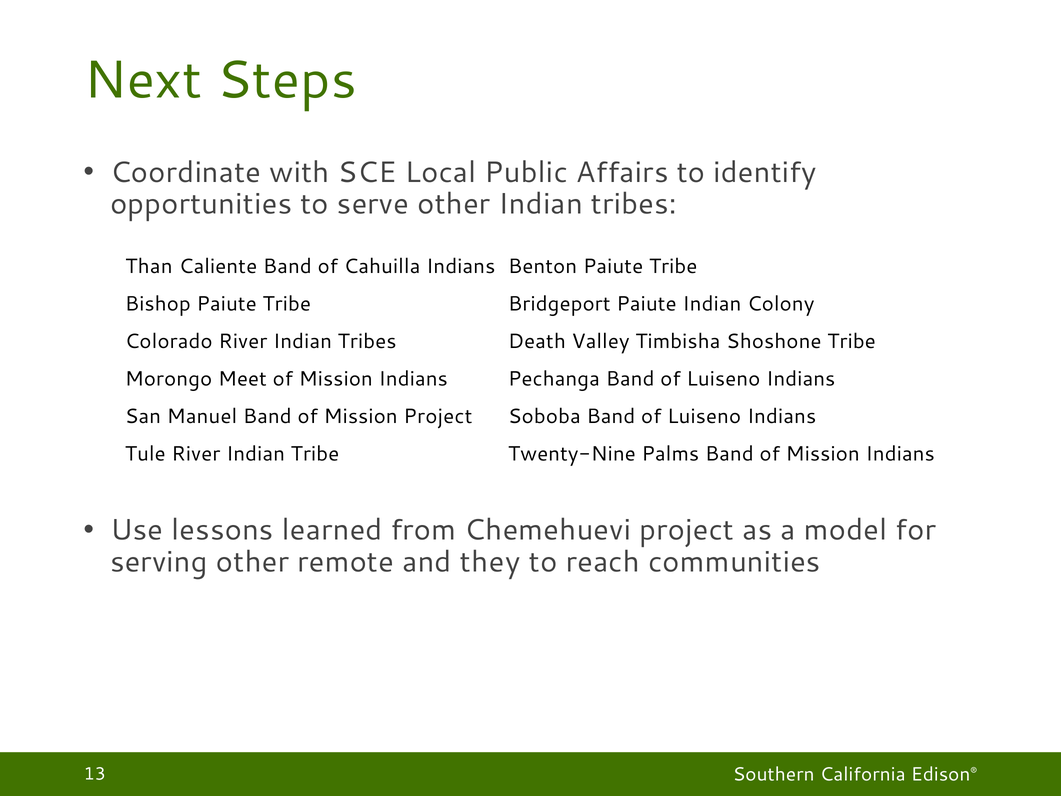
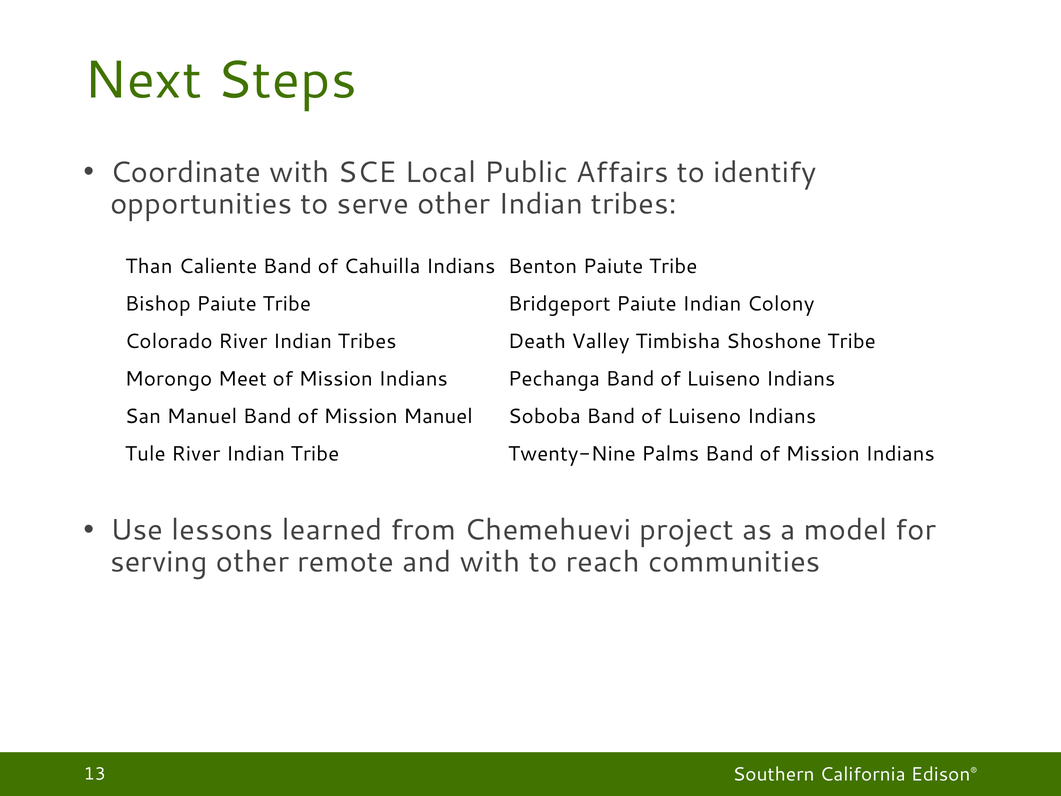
Mission Project: Project -> Manuel (438, 416)
and they: they -> with (490, 562)
